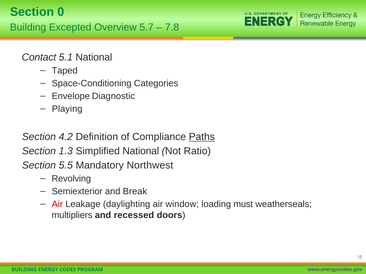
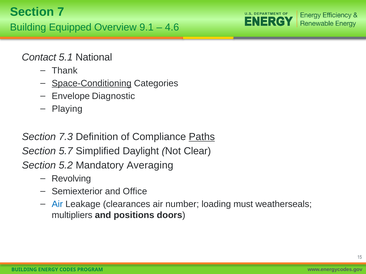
0: 0 -> 7 (61, 12)
Excepted: Excepted -> Equipped (70, 27)
5.7: 5.7 -> 9.1 (147, 27)
7.8: 7.8 -> 4.6 (172, 27)
Taped: Taped -> Thank (65, 71)
Space-Conditioning underline: none -> present (92, 84)
4.2: 4.2 -> 7.3 (66, 137)
1.3: 1.3 -> 5.7 (66, 151)
Simplified National: National -> Daylight (141, 151)
Ratio: Ratio -> Clear (197, 151)
5.5: 5.5 -> 5.2 (66, 166)
Northwest: Northwest -> Averaging (150, 166)
Break: Break -> Office (135, 192)
Air colour: red -> blue (57, 205)
daylighting: daylighting -> clearances (127, 205)
window: window -> number (182, 205)
recessed: recessed -> positions (134, 215)
